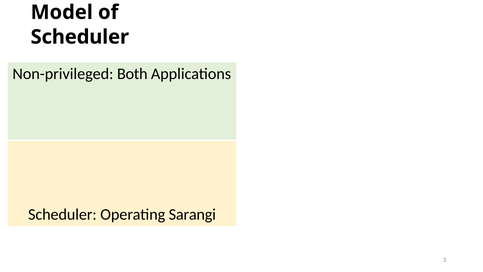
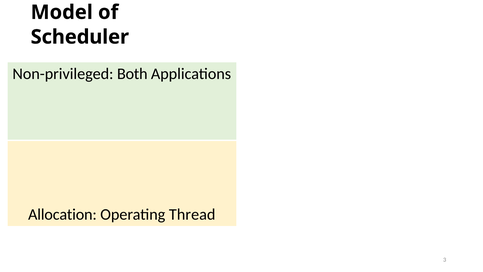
Scheduler: Scheduler -> Allocation (62, 214)
Sarangi: Sarangi -> Thread (192, 214)
